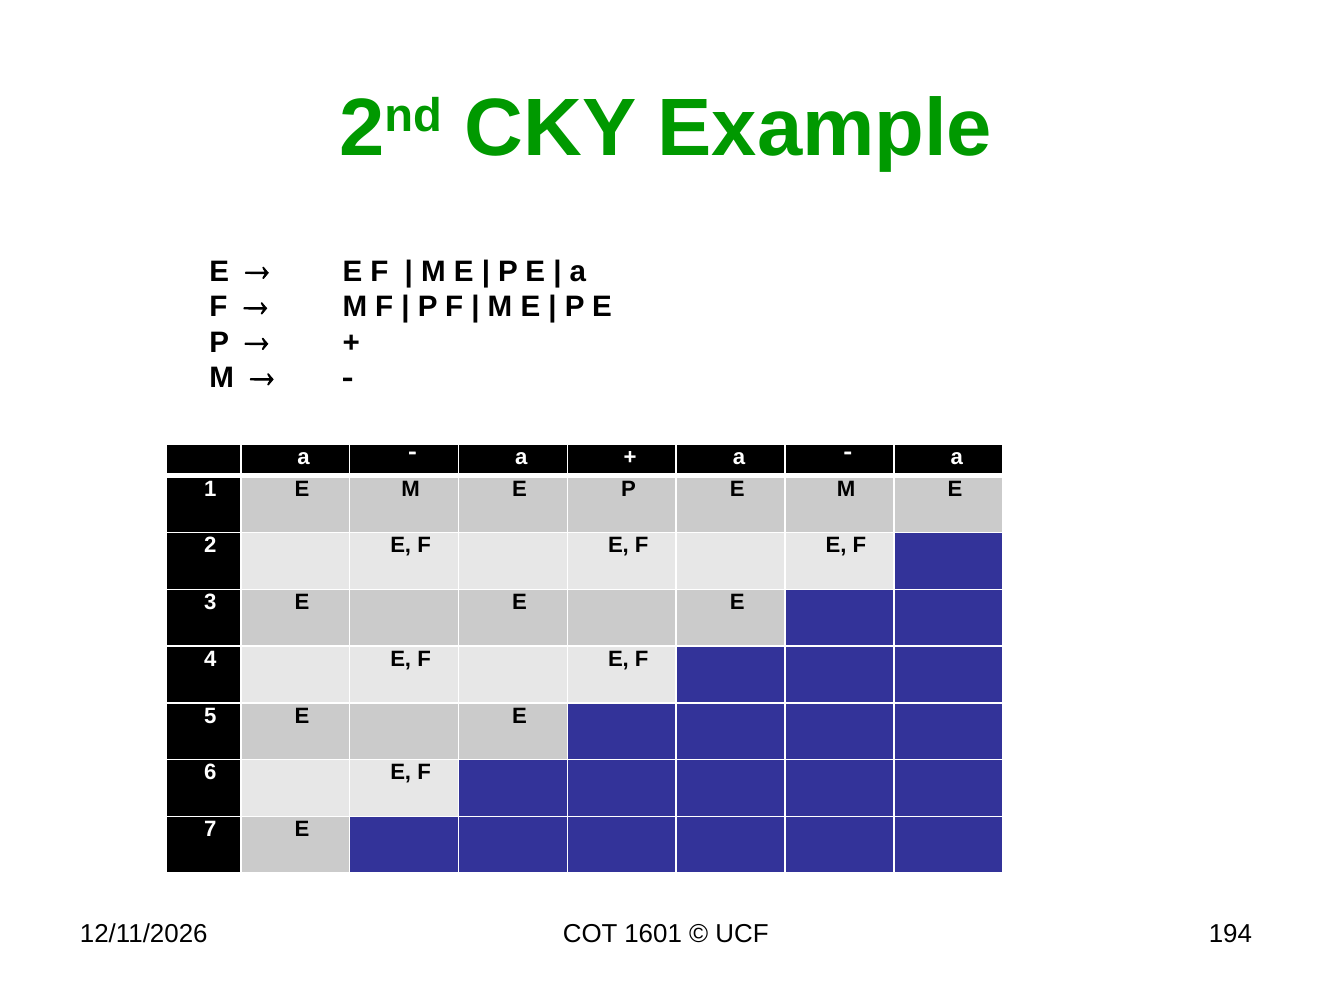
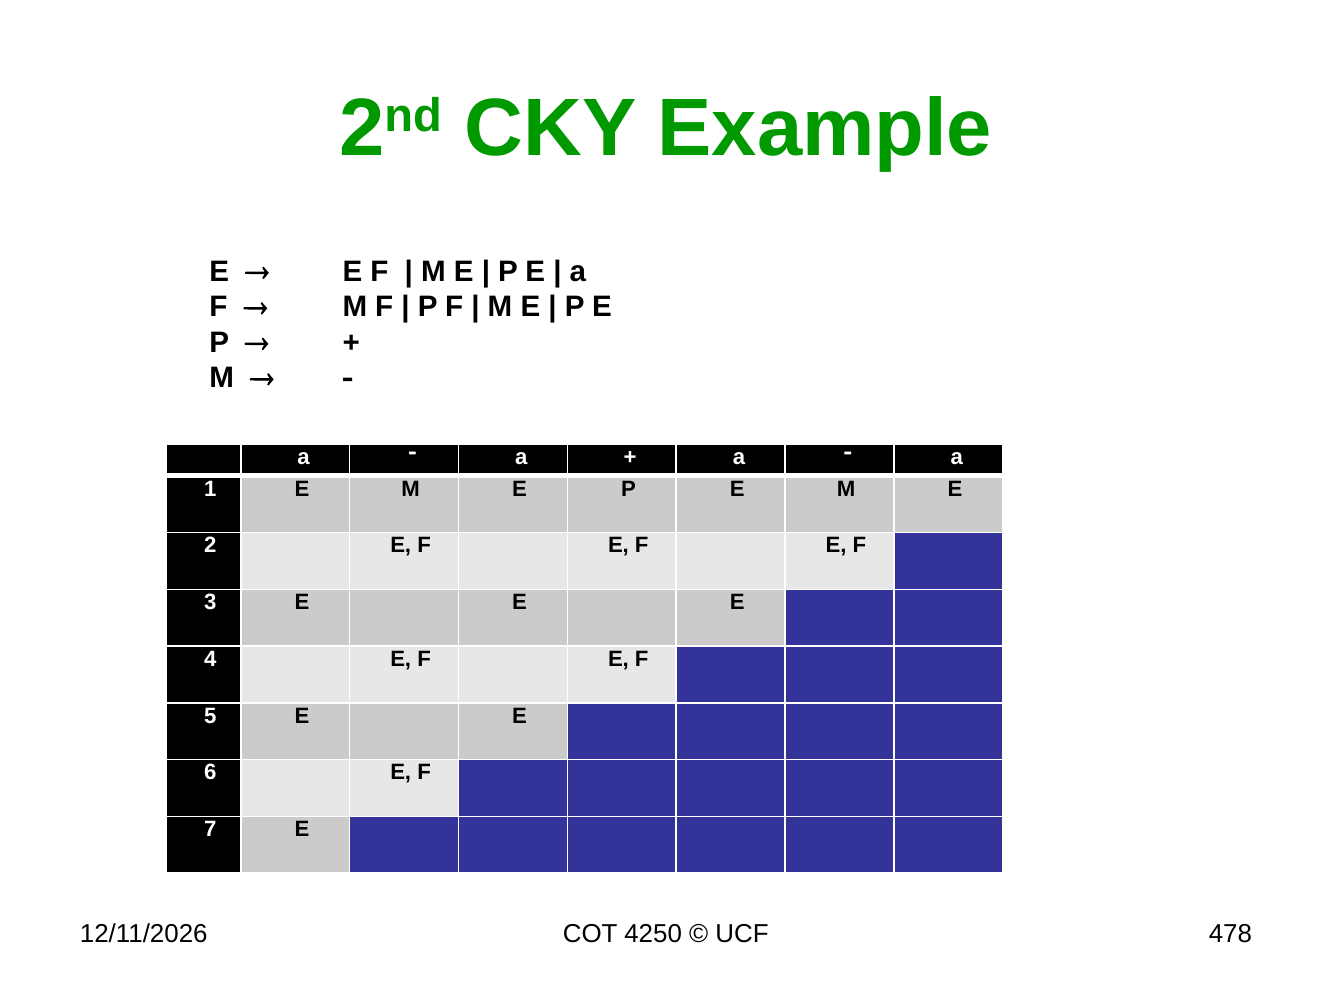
1601: 1601 -> 4250 (653, 934)
194: 194 -> 478 (1230, 934)
